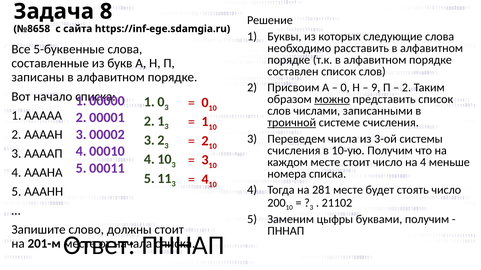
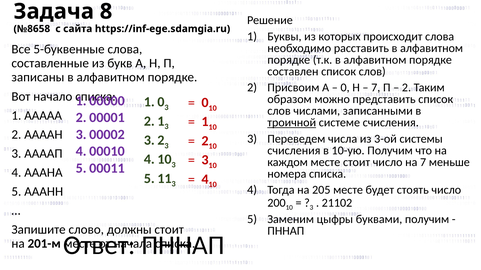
следующие: следующие -> происходит (393, 37)
9: 9 -> 7 (376, 88)
можно underline: present -> none (332, 99)
на 4: 4 -> 7 (423, 162)
281: 281 -> 205 (321, 190)
